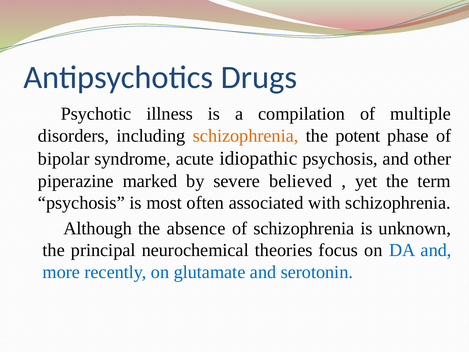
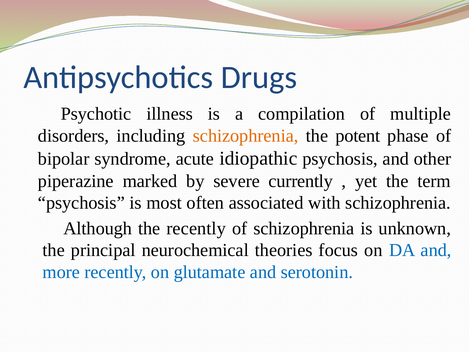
believed: believed -> currently (301, 181)
the absence: absence -> recently (196, 228)
